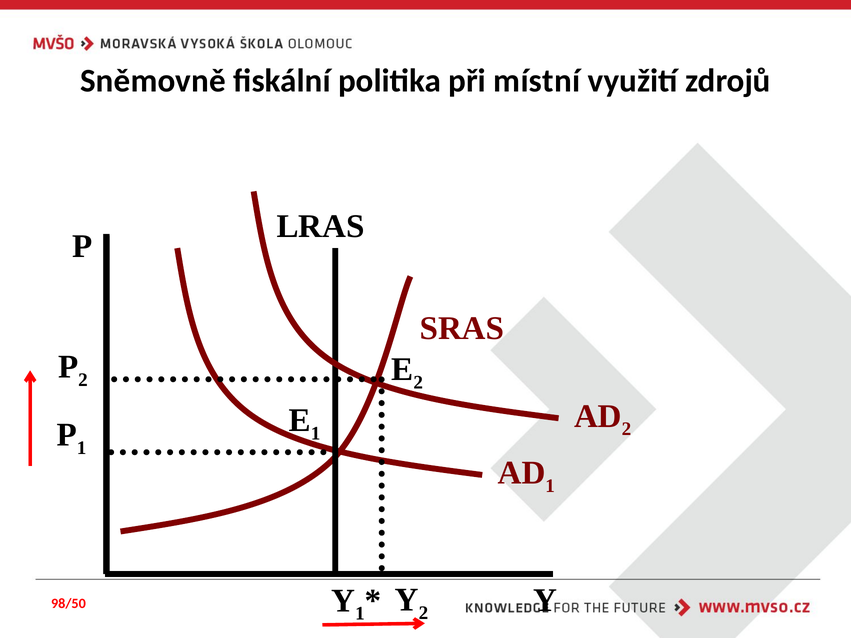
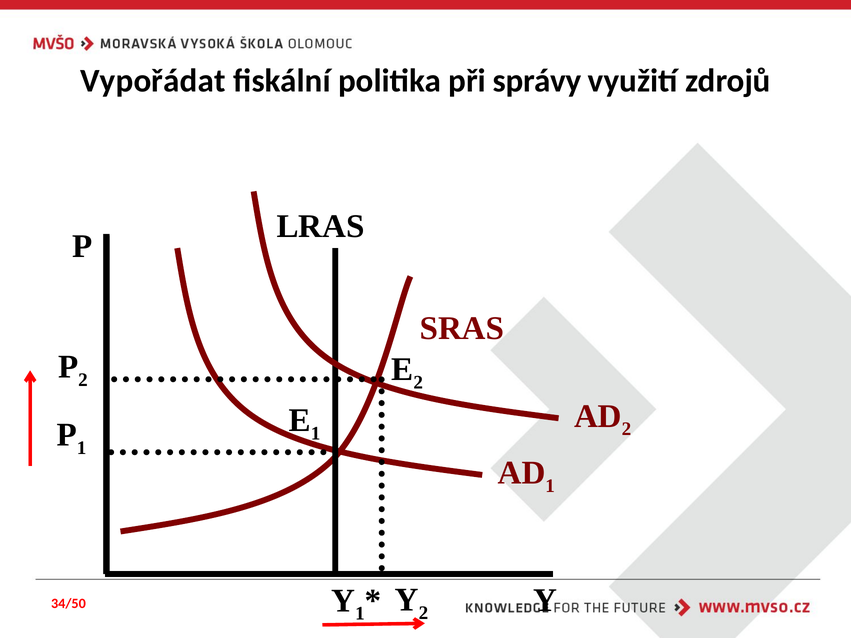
Sněmovně: Sněmovně -> Vypořádat (153, 81)
místní: místní -> správy (537, 81)
98/50: 98/50 -> 34/50 (68, 604)
